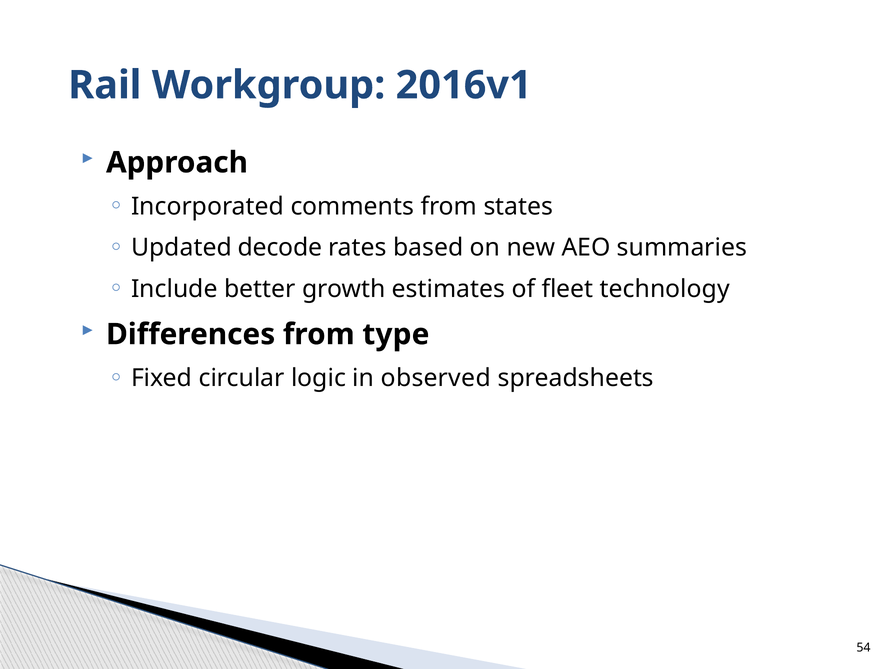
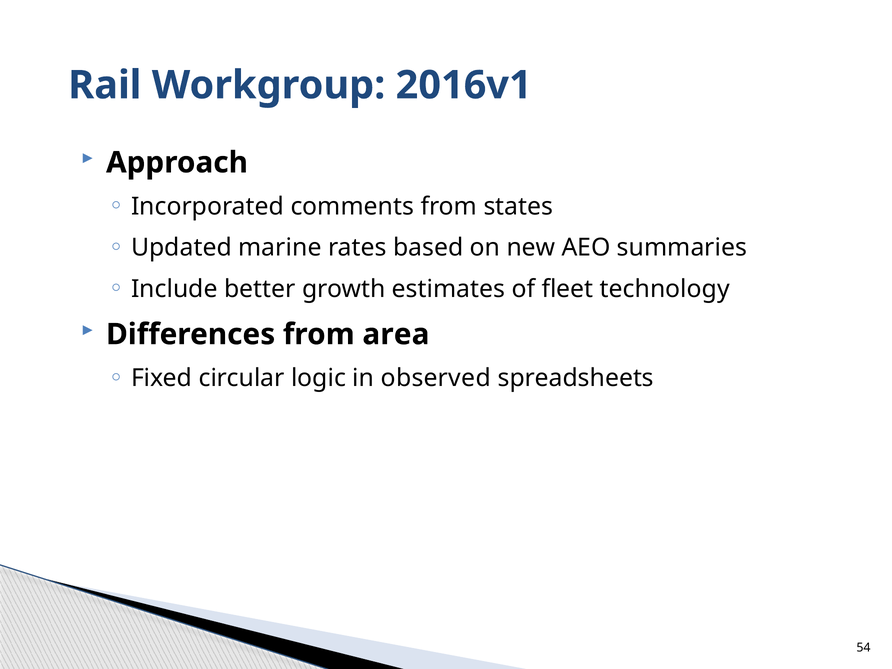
decode: decode -> marine (280, 248)
type: type -> area (396, 334)
